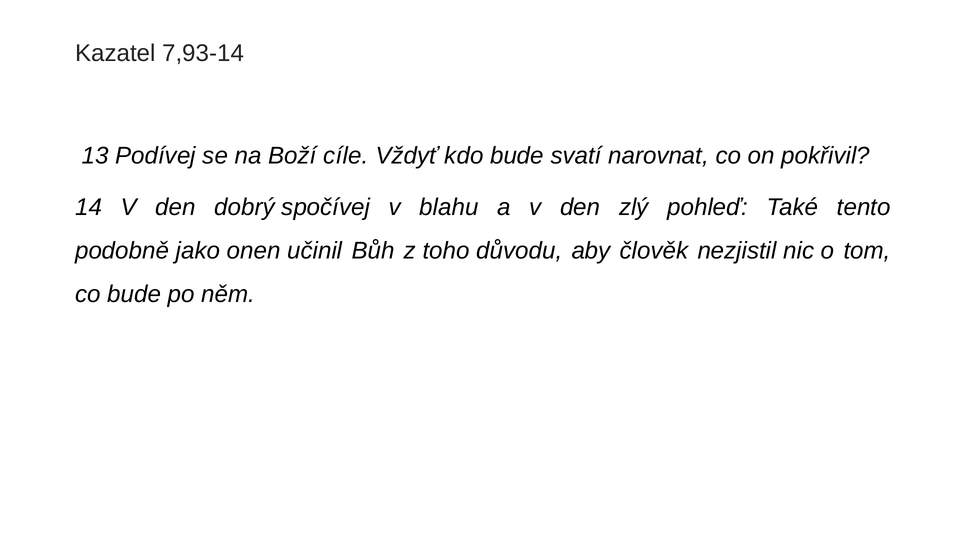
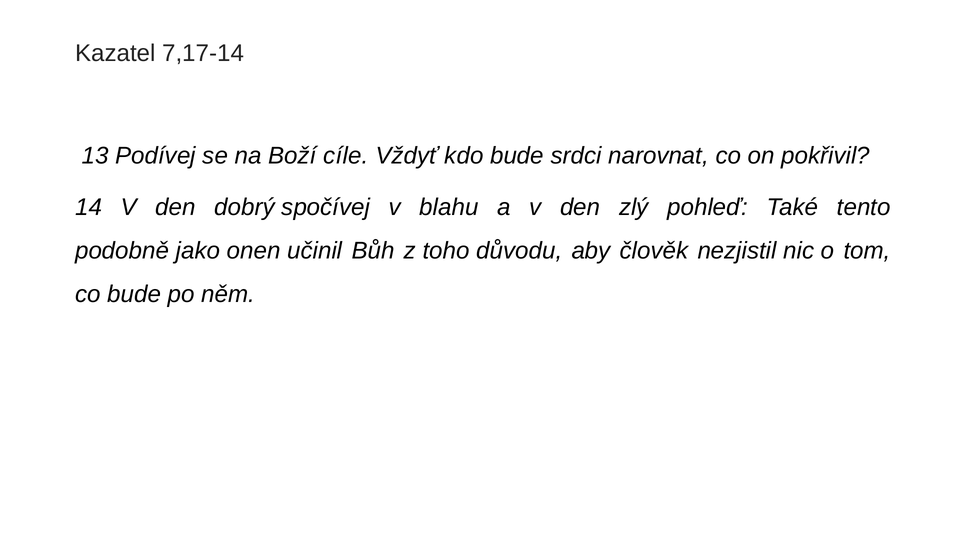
7,93-14: 7,93-14 -> 7,17-14 (203, 53)
svatí: svatí -> srdci (576, 156)
